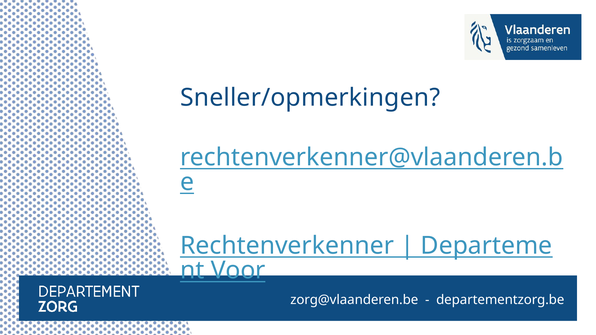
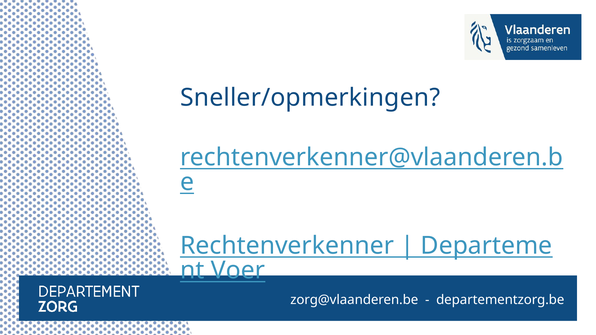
Voor: Voor -> Voer (238, 271)
